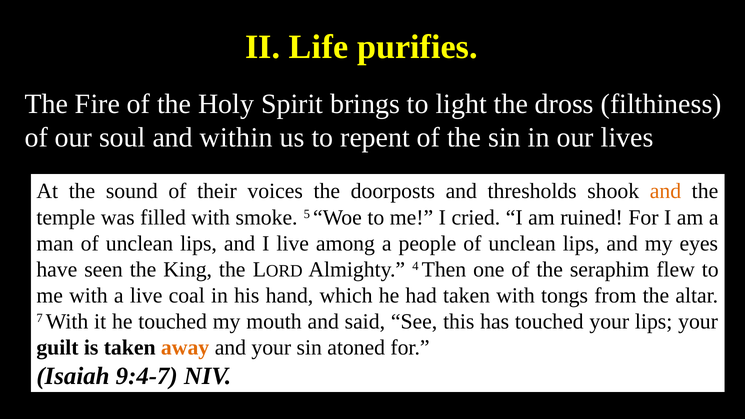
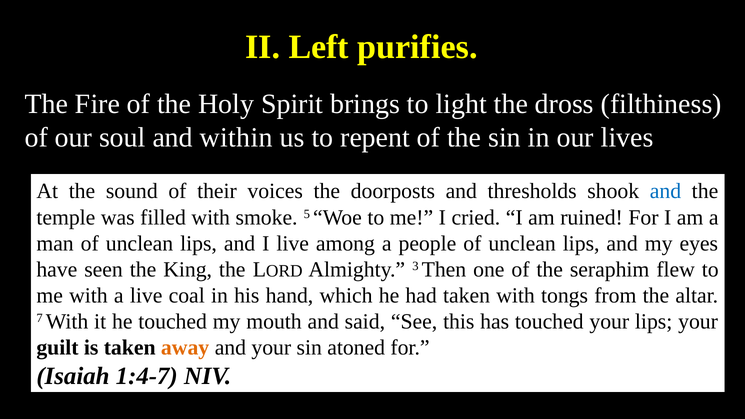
Life: Life -> Left (319, 47)
and colour: orange -> blue (666, 191)
4: 4 -> 3 (415, 266)
9:4-7: 9:4-7 -> 1:4-7 (147, 376)
